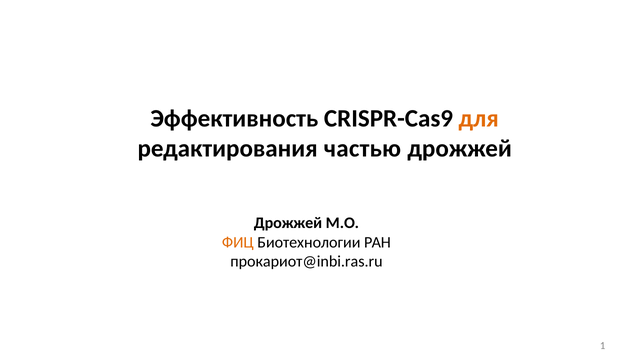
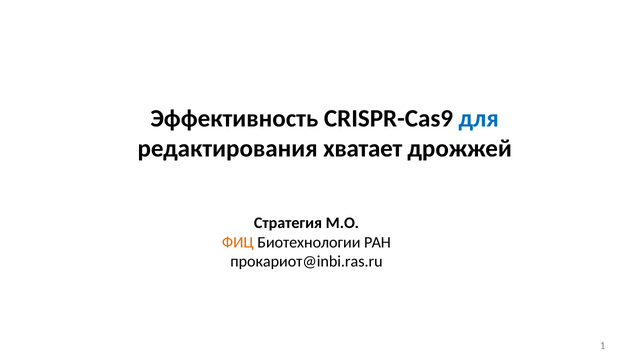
для colour: orange -> blue (479, 118)
частью: частью -> хватает (363, 148)
Дрожжей: Дрожжей -> Стратегия (288, 223)
